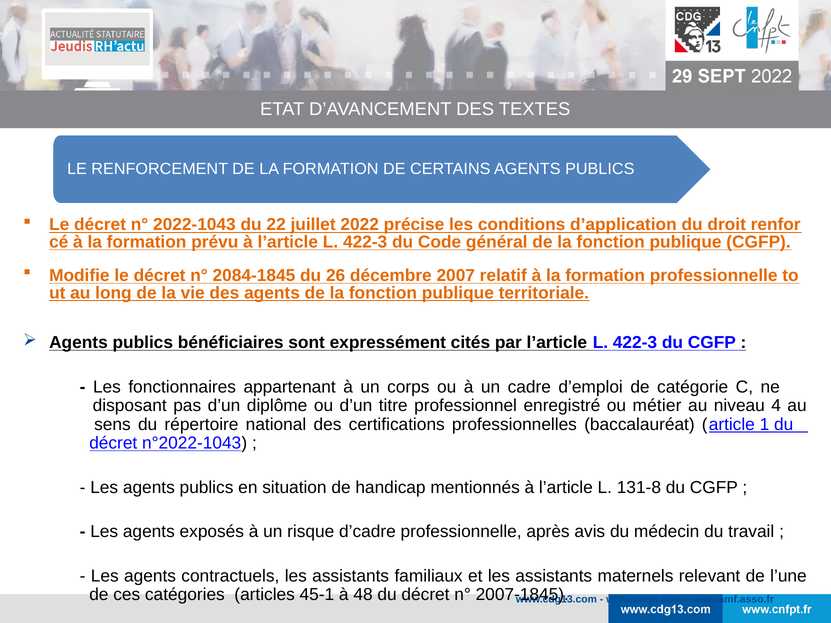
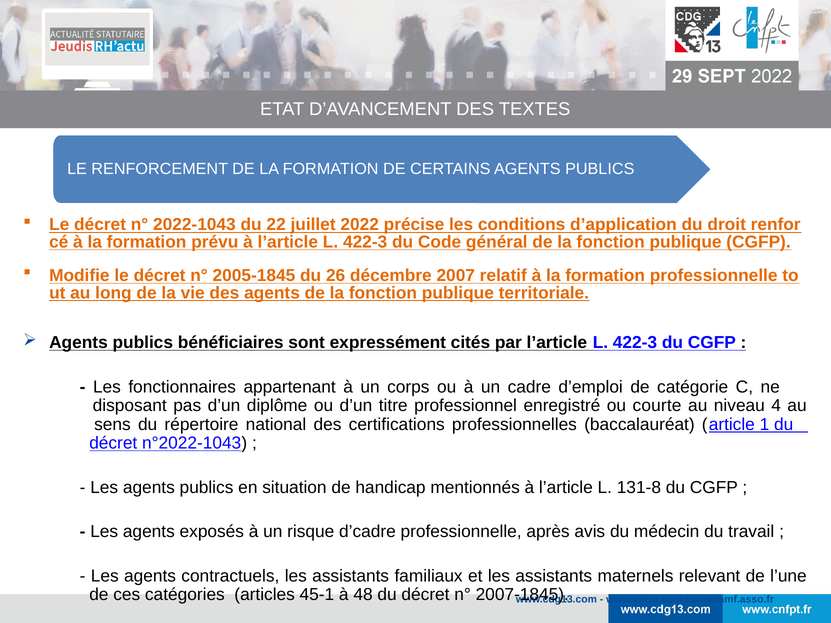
2084-1845: 2084-1845 -> 2005-1845 (254, 276)
métier: métier -> courte (657, 406)
